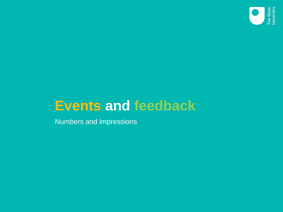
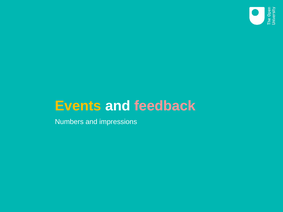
feedback colour: light green -> pink (165, 106)
